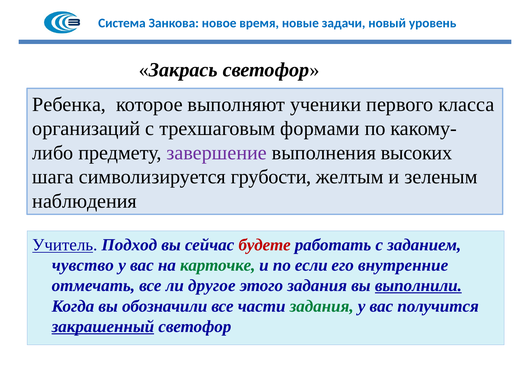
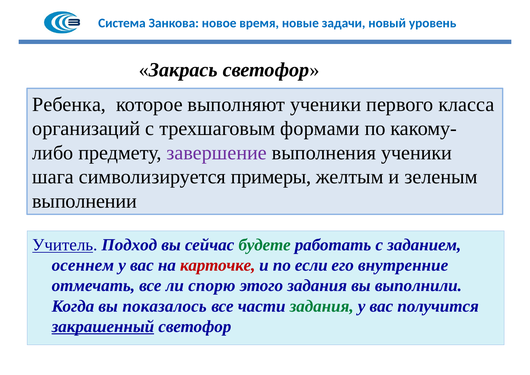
выполнения высоких: высоких -> ученики (417, 153)
грубости: грубости -> примеры (271, 177)
наблюдения: наблюдения -> выполнении (85, 201)
будете colour: red -> green (265, 245)
чувство: чувство -> осеннем (83, 265)
карточке colour: green -> red (218, 265)
другое: другое -> спорю (212, 285)
выполнили underline: present -> none (418, 285)
обозначили: обозначили -> показалось (165, 306)
